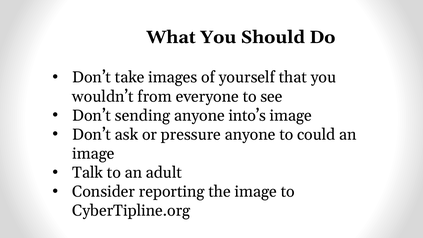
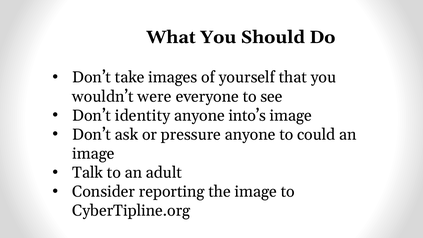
from: from -> were (155, 96)
sending: sending -> identity (143, 115)
